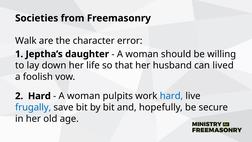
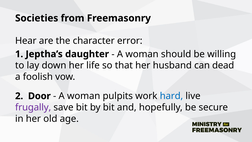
Walk: Walk -> Hear (26, 41)
lived: lived -> dead (223, 65)
2 Hard: Hard -> Door (39, 96)
frugally colour: blue -> purple (33, 107)
